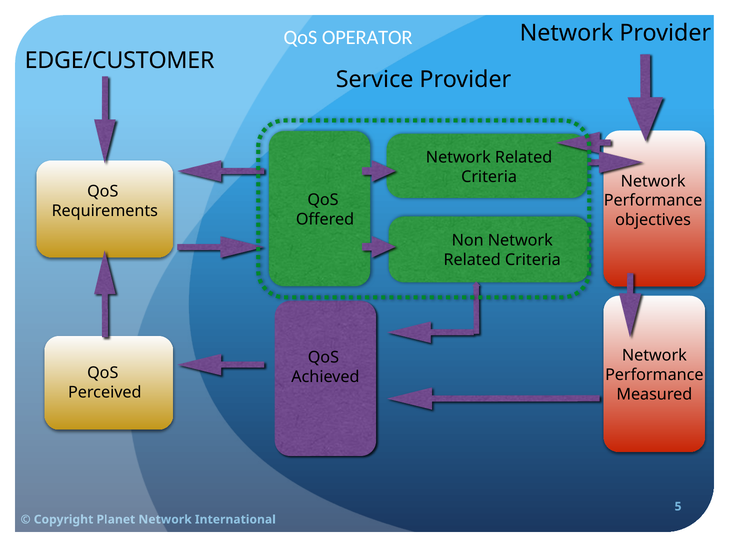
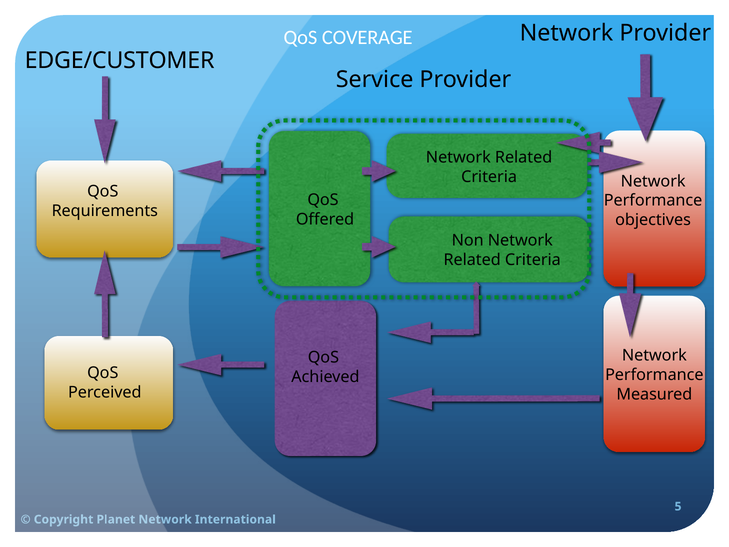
OPERATOR: OPERATOR -> COVERAGE (367, 37)
